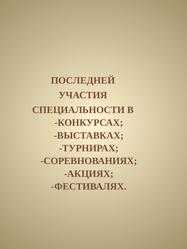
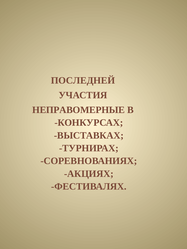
СПЕЦИАЛЬНОСТИ: СПЕЦИАЛЬНОСТИ -> НЕПРАВОМЕРНЫЕ (79, 110)
